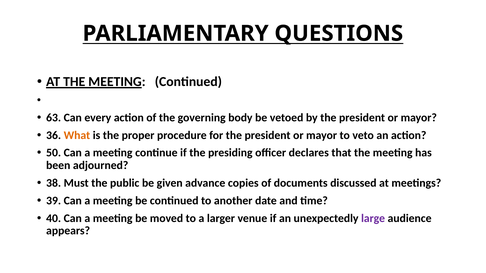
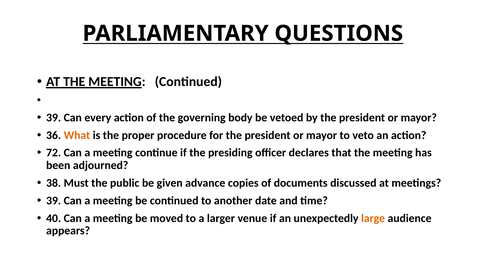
63: 63 -> 39 (54, 118)
50: 50 -> 72 (54, 153)
large colour: purple -> orange (373, 219)
